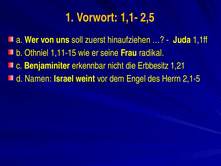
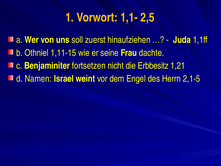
radikal: radikal -> dachte (152, 53)
erkennbar: erkennbar -> fortsetzen (89, 66)
